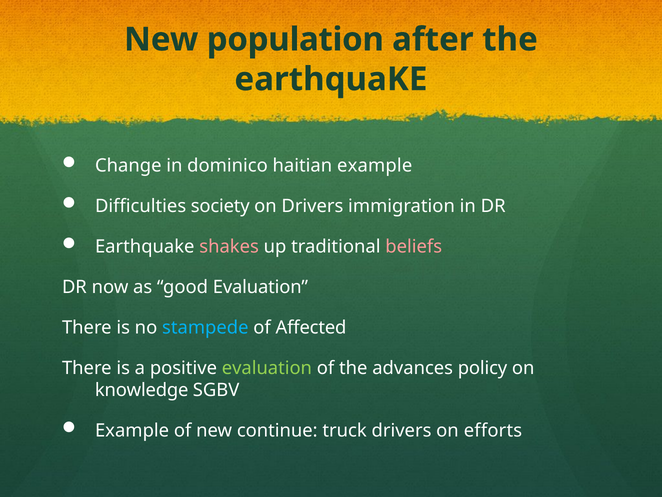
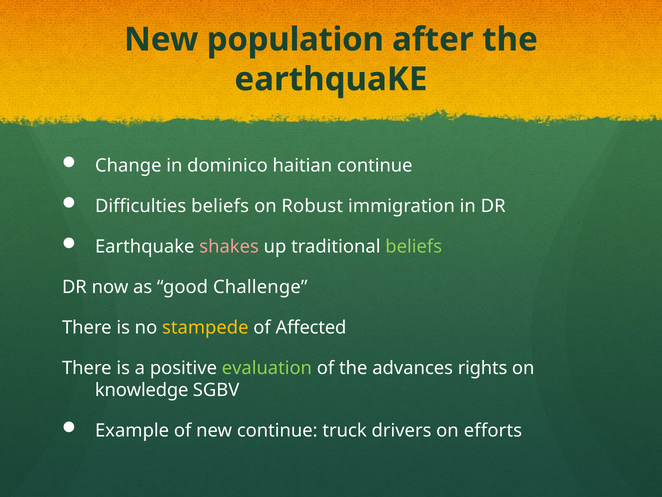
haitian example: example -> continue (375, 166)
Difficulties society: society -> beliefs (220, 206)
on Drivers: Drivers -> Robust (312, 206)
beliefs colour: pink -> light green (414, 246)
good Evaluation: Evaluation -> Challenge (260, 287)
stampede colour: light blue -> yellow (205, 327)
policy: policy -> rights (483, 368)
